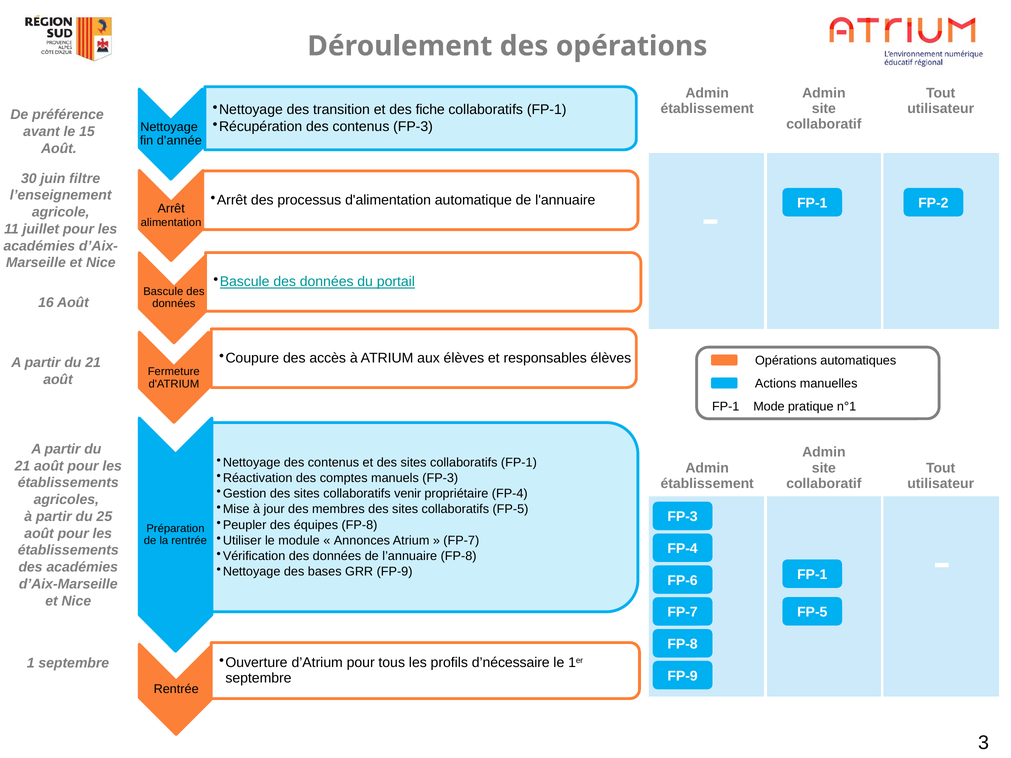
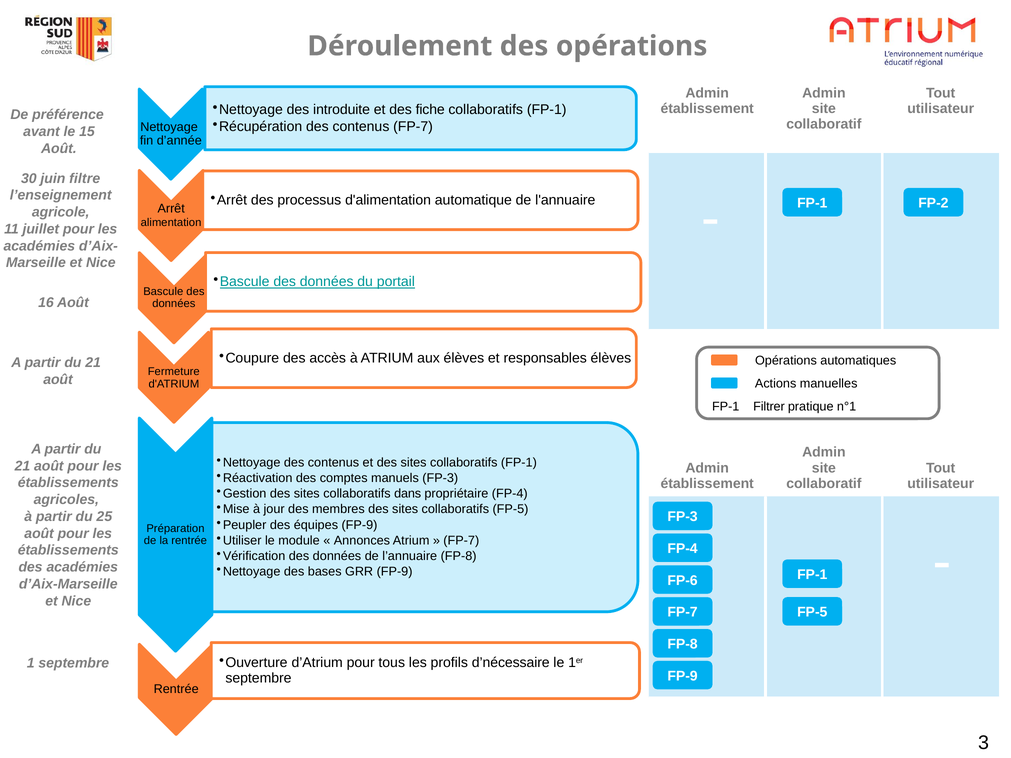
transition: transition -> introduite (342, 110)
contenus FP-3: FP-3 -> FP-7 (413, 127)
Mode: Mode -> Filtrer (769, 407)
venir: venir -> dans (408, 494)
équipes FP-8: FP-8 -> FP-9 (359, 525)
